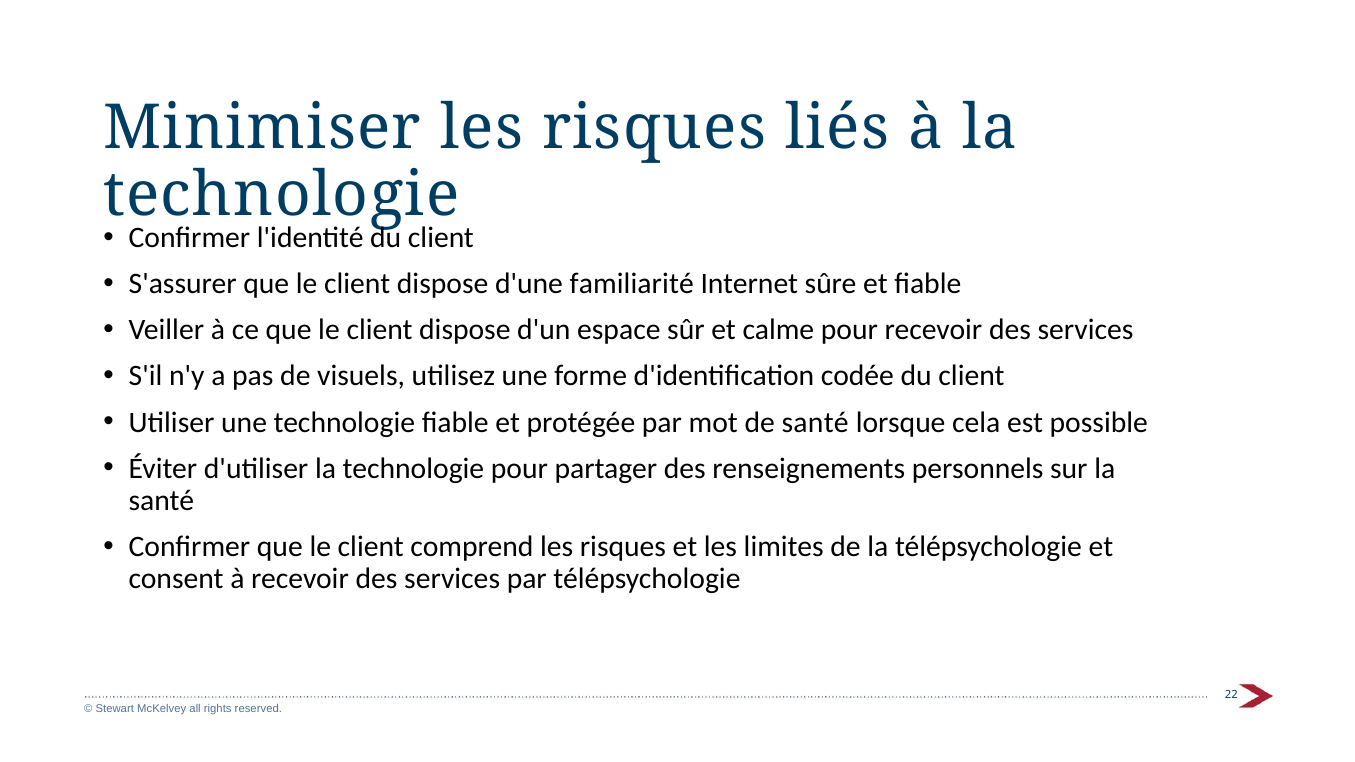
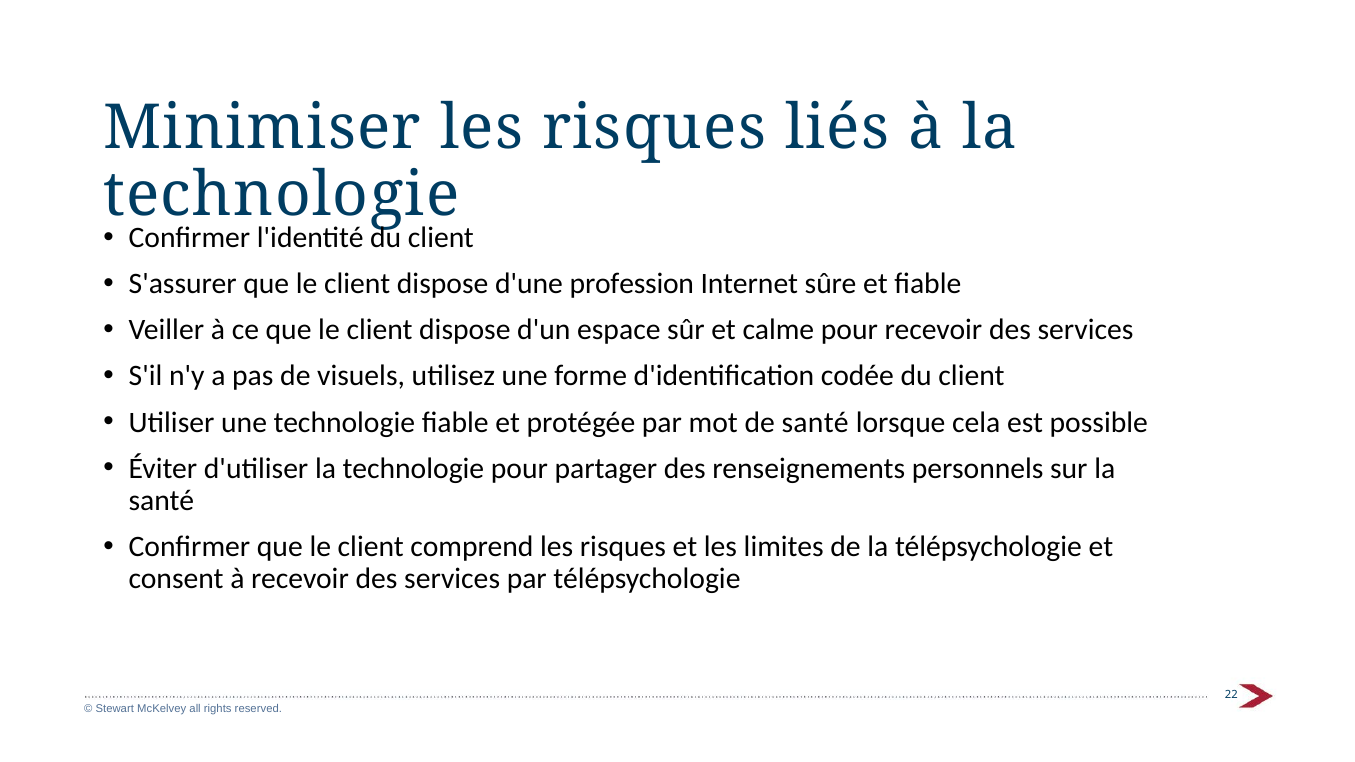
familiarité: familiarité -> profession (632, 284)
